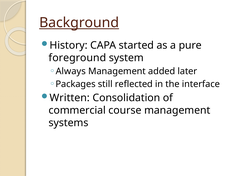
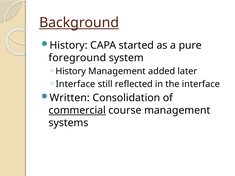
Always: Always -> History (71, 71)
Packages: Packages -> Interface (76, 84)
commercial underline: none -> present (77, 110)
